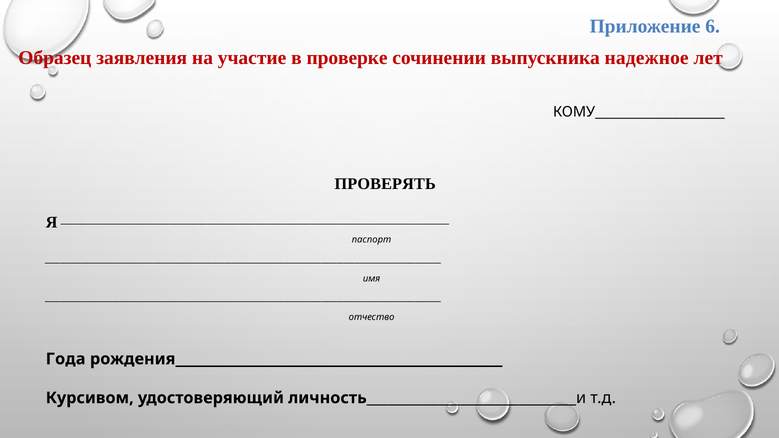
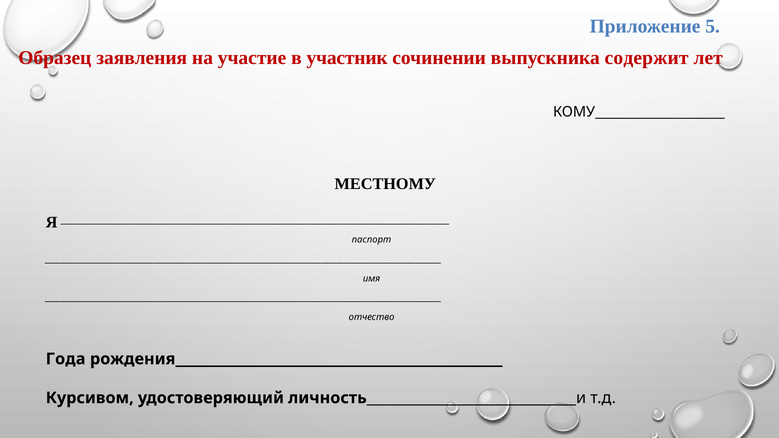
6: 6 -> 5 (713, 27)
проверке: проверке -> участник (347, 58)
надежное: надежное -> содержит (647, 58)
ПРОВЕРЯТЬ: ПРОВЕРЯТЬ -> МЕСТНОМУ (385, 184)
